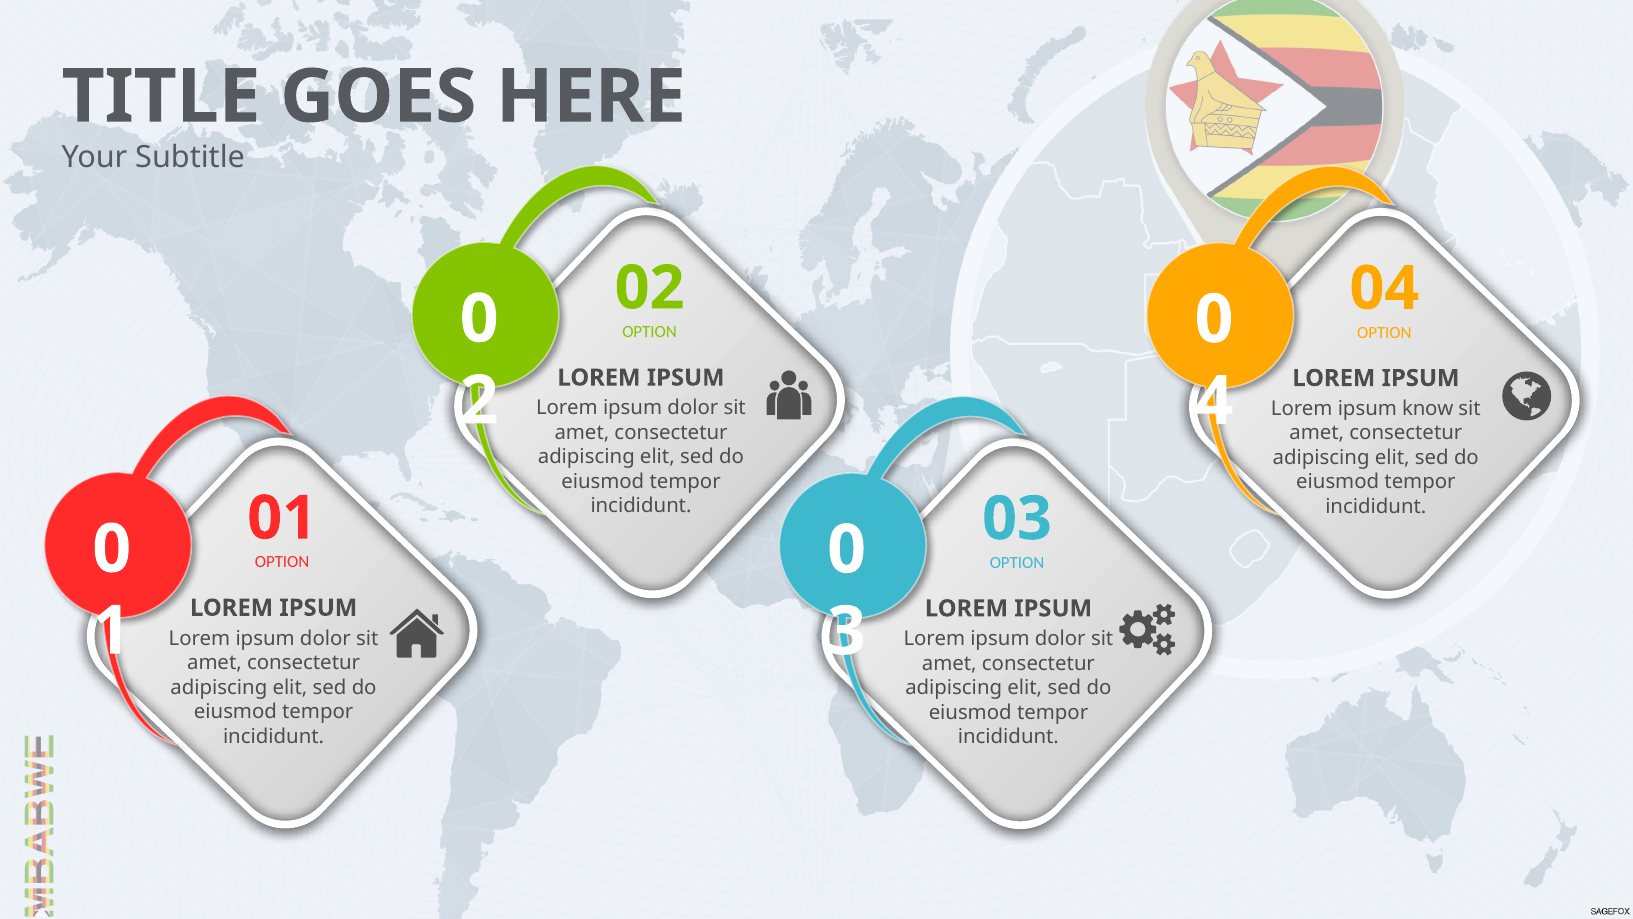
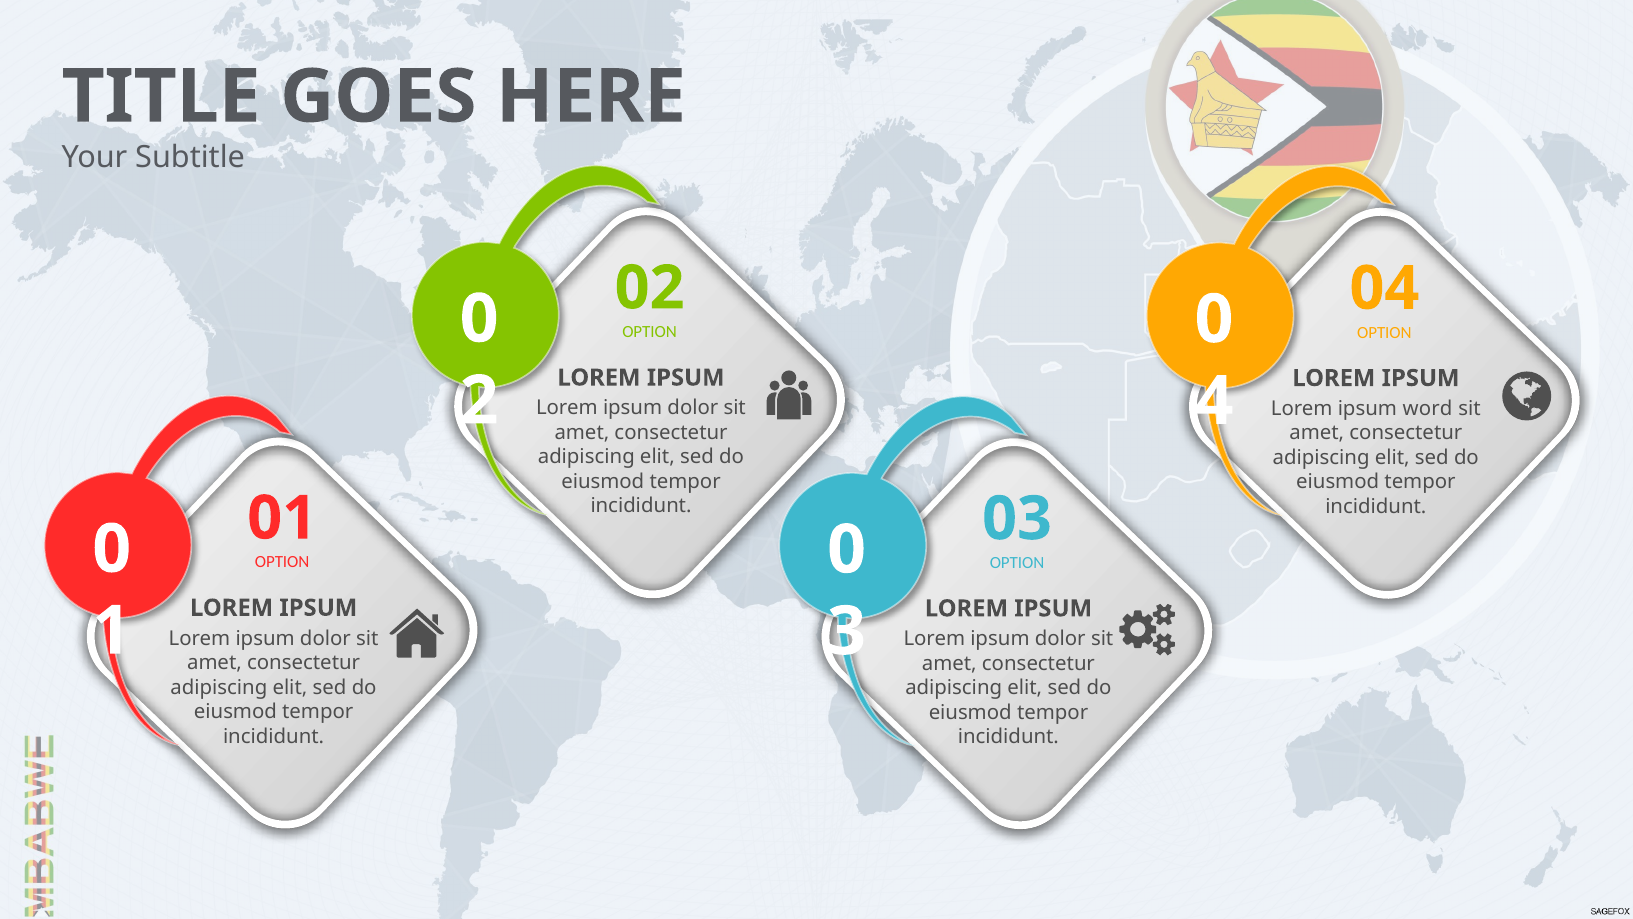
know: know -> word (1428, 408)
